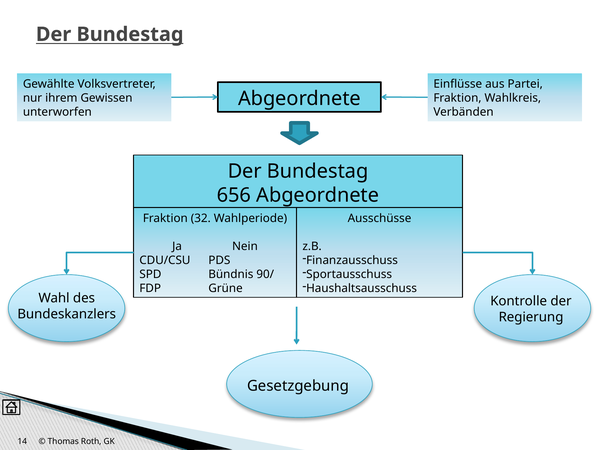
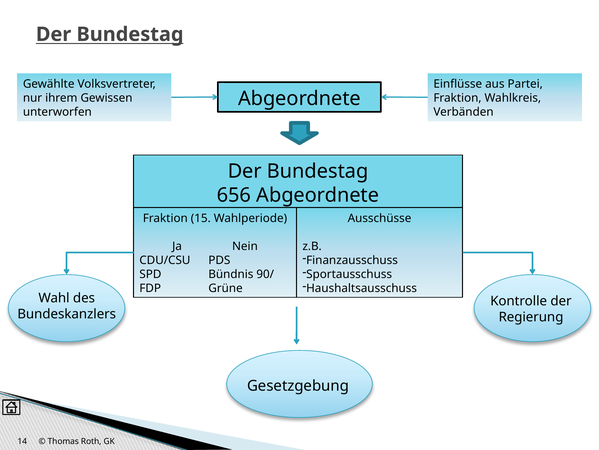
32: 32 -> 15 (201, 218)
